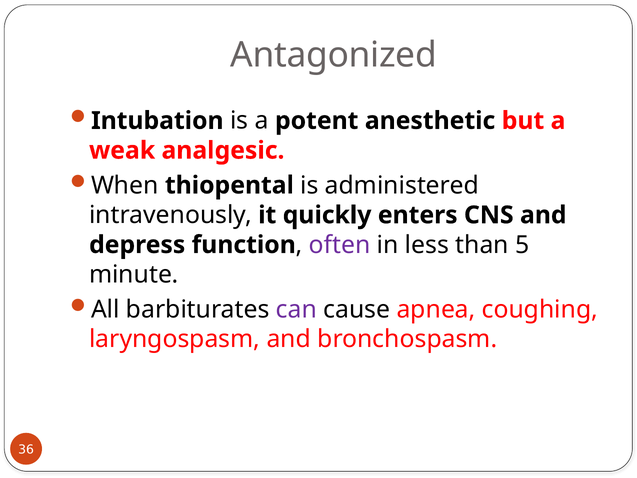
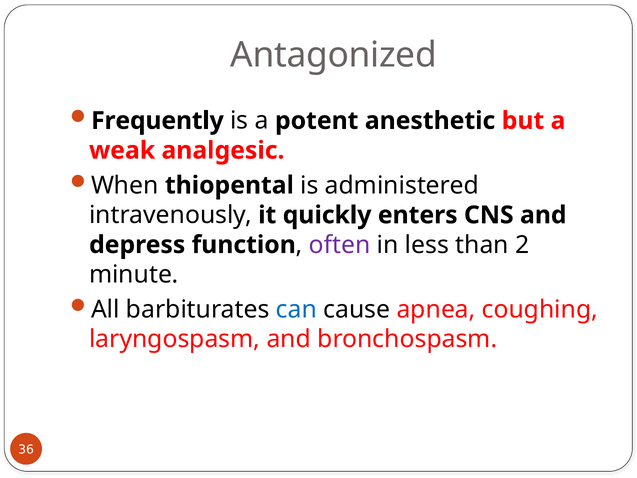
Intubation: Intubation -> Frequently (157, 121)
5: 5 -> 2 (522, 245)
can colour: purple -> blue (296, 309)
